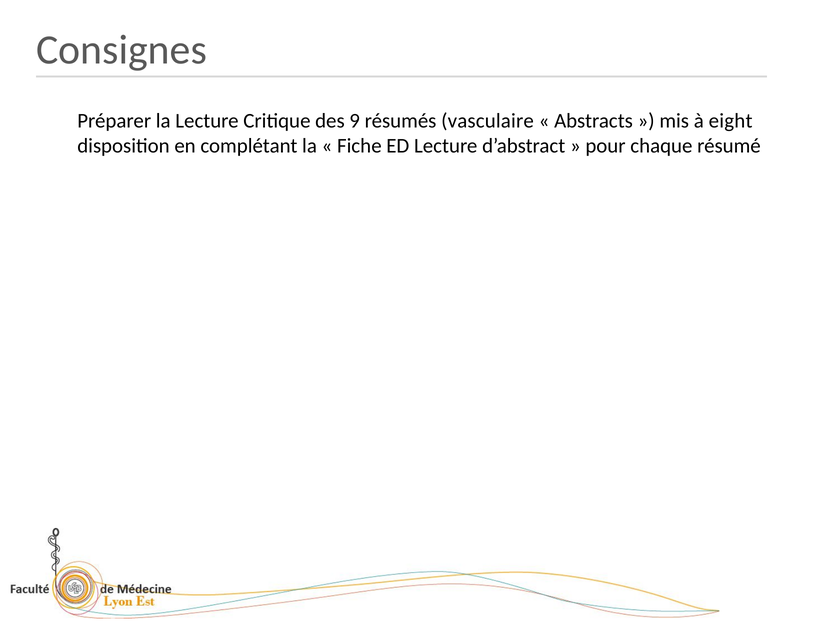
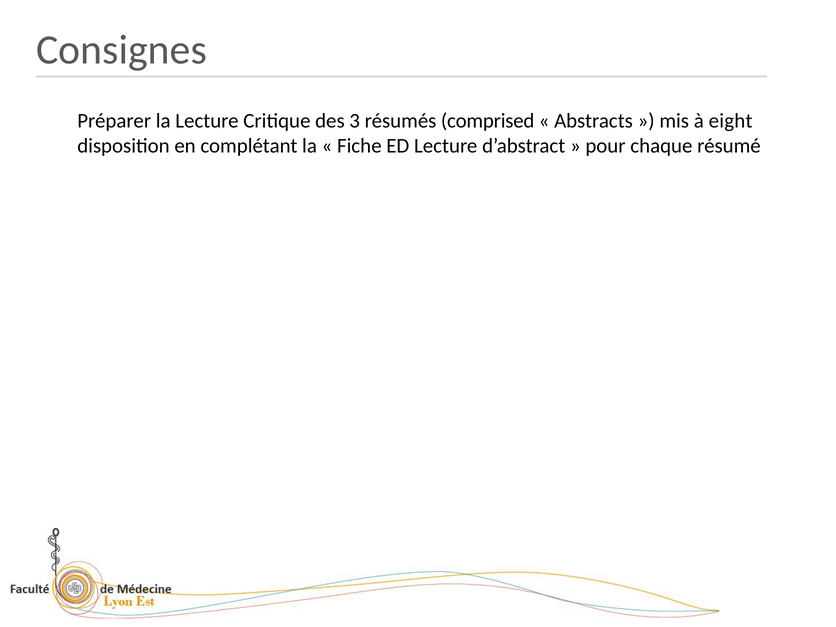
9: 9 -> 3 (355, 121)
vasculaire: vasculaire -> comprised (488, 121)
